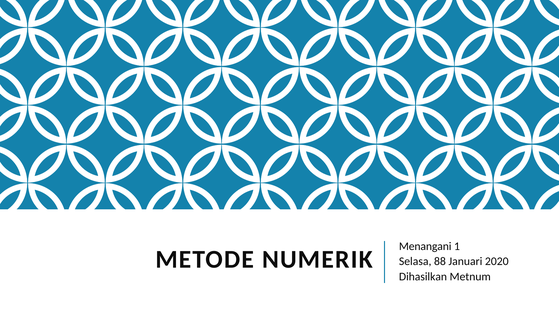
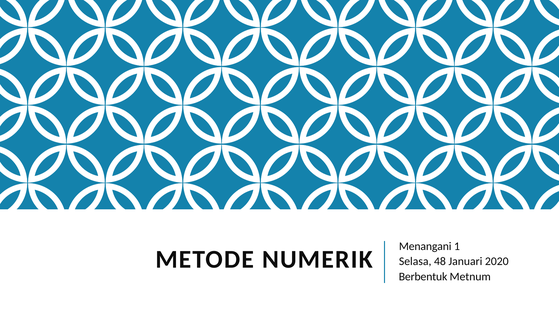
88: 88 -> 48 (440, 262)
Dihasilkan: Dihasilkan -> Berbentuk (423, 277)
